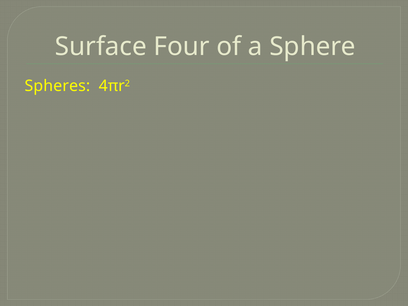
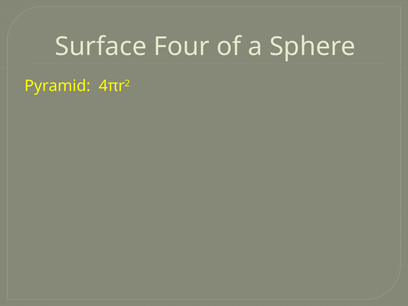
Spheres: Spheres -> Pyramid (57, 86)
